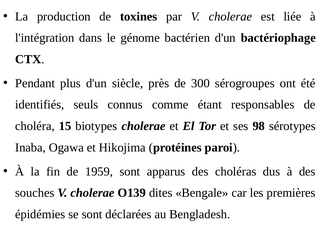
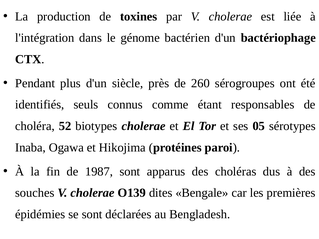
300: 300 -> 260 (200, 83)
15: 15 -> 52 (65, 126)
98: 98 -> 05 (259, 126)
1959: 1959 -> 1987 (99, 172)
